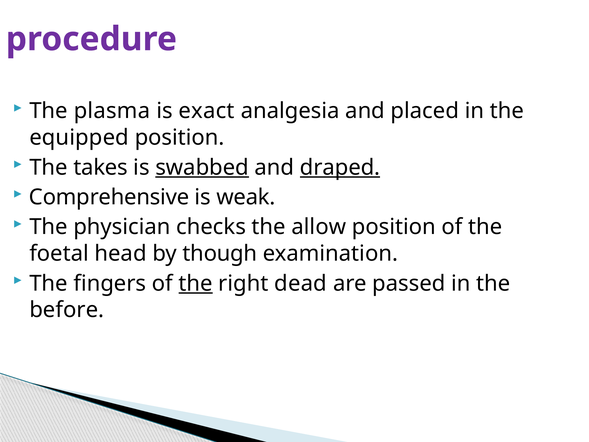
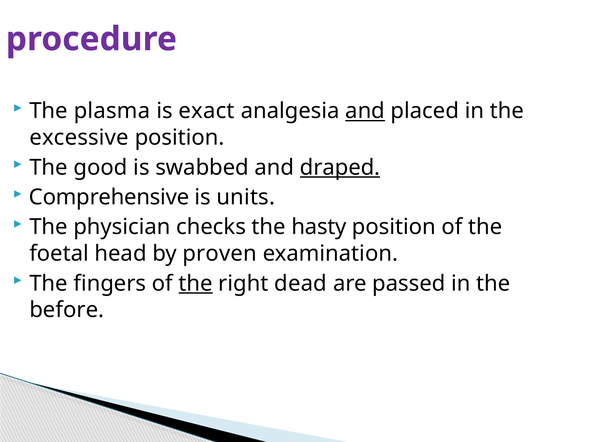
and underline: none -> present (365, 111)
equipped: equipped -> excessive (79, 137)
takes: takes -> good (101, 167)
swabbed underline: present -> none (202, 167)
weak: weak -> units (246, 197)
allow: allow -> hasty (319, 227)
though: though -> proven (220, 253)
